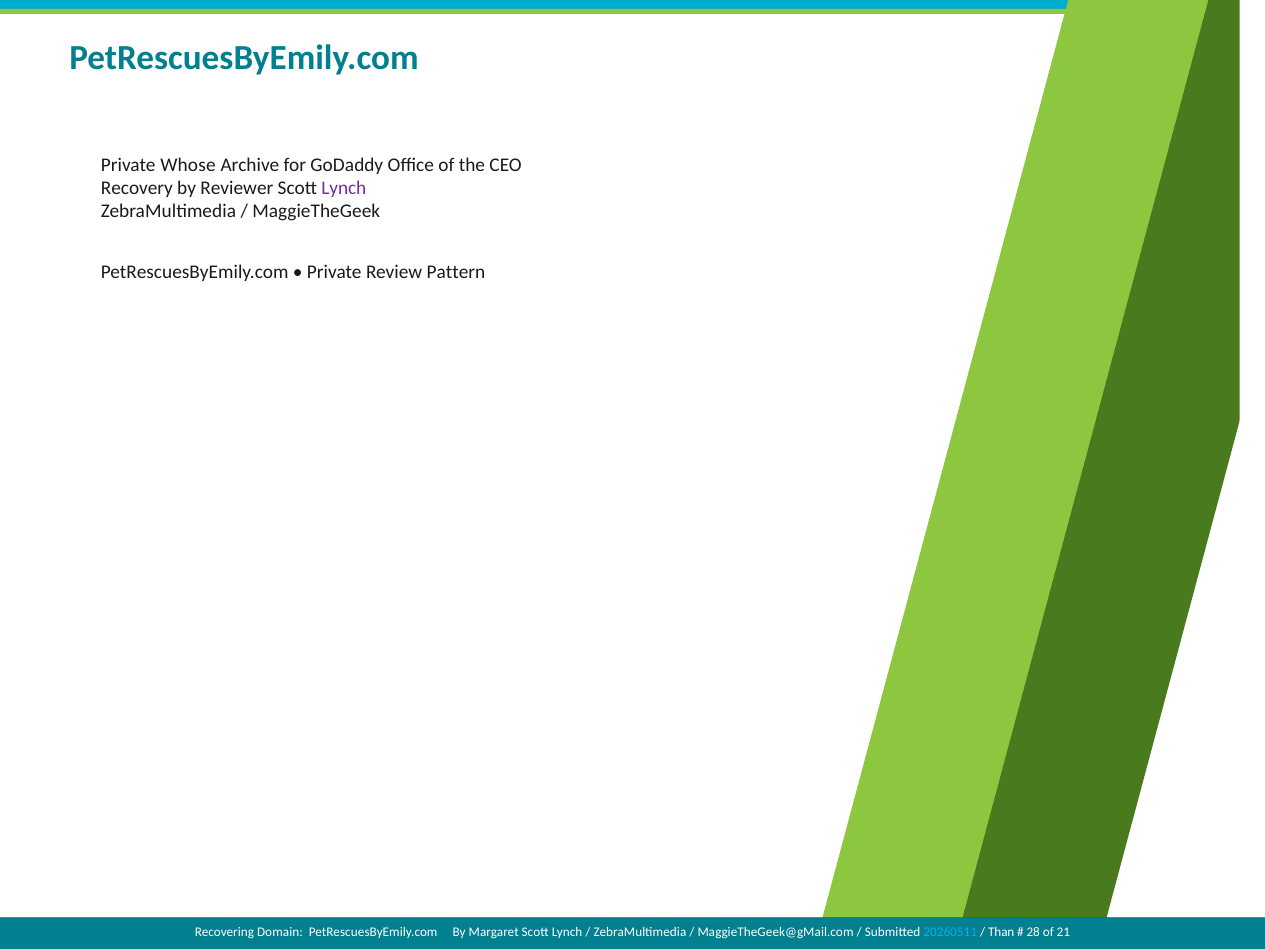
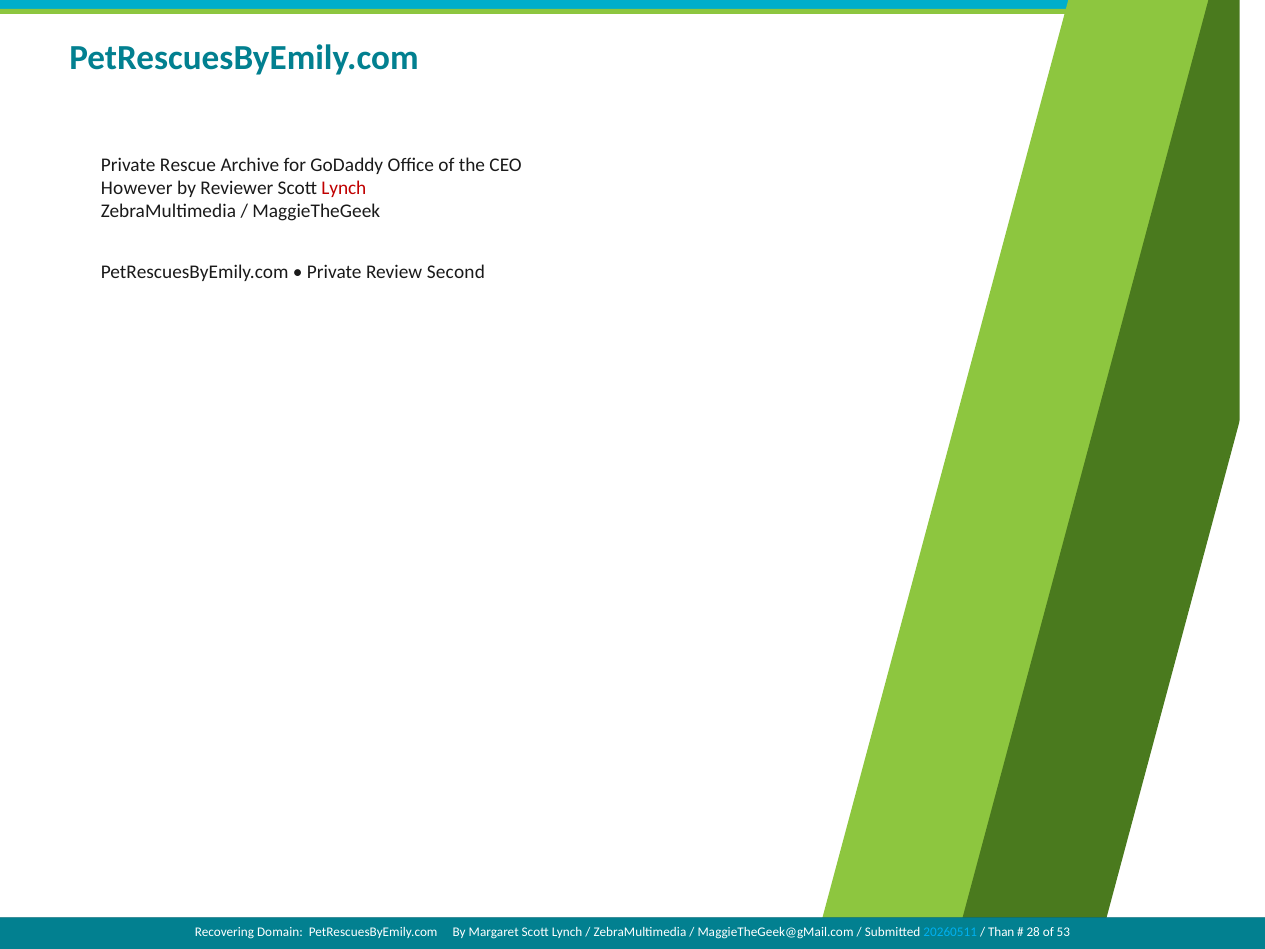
Whose: Whose -> Rescue (188, 165)
Recovery: Recovery -> However (137, 188)
Lynch colour: purple -> red (344, 188)
Pattern: Pattern -> Second (456, 272)
21: 21 -> 53 (1063, 931)
